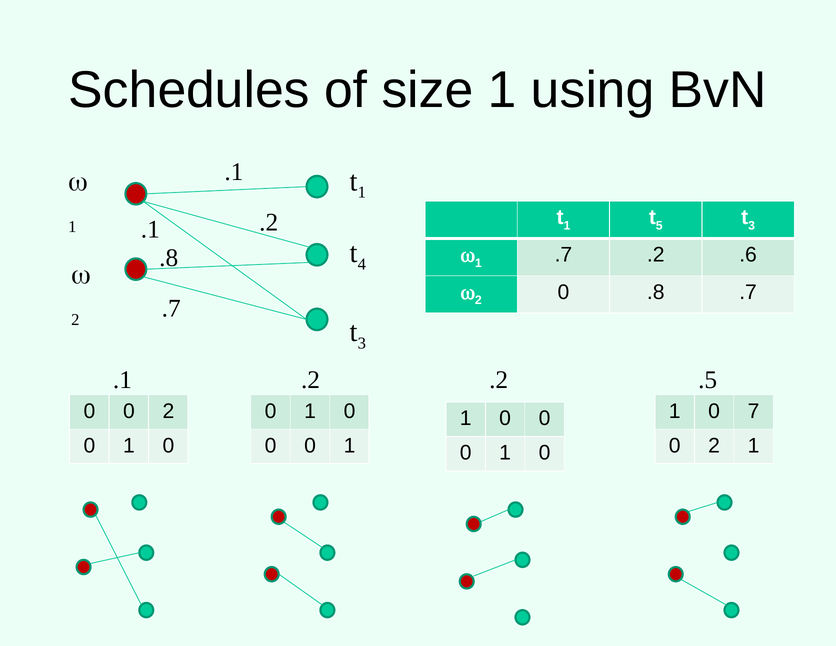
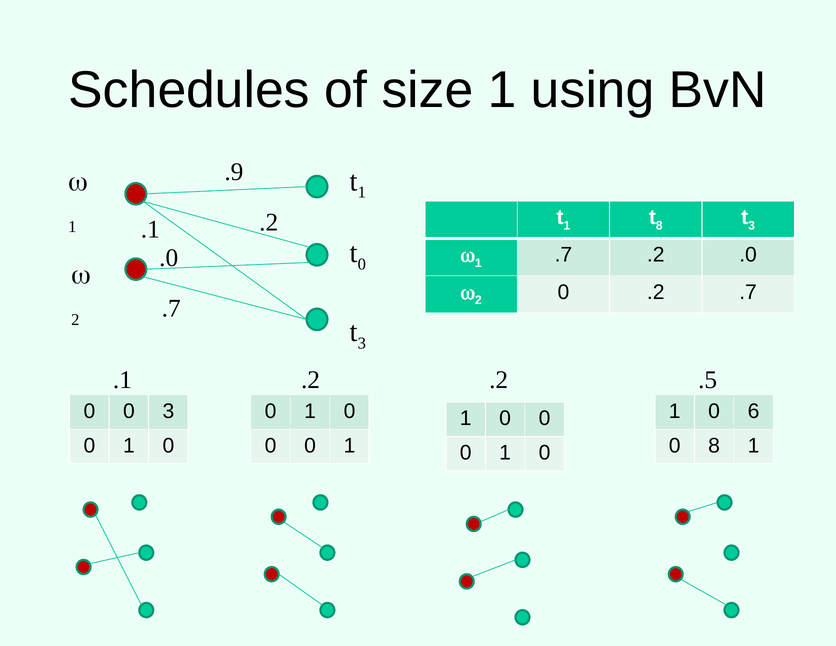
.1: .1 -> .9 (234, 172)
5: 5 -> 8 (659, 226)
4: 4 -> 0 (362, 264)
.8: .8 -> .0 (169, 258)
.2 .6: .6 -> .0 (748, 255)
0 .8: .8 -> .2 (656, 292)
0 0 2: 2 -> 3 (168, 411)
7: 7 -> 6 (754, 411)
2: 2 -> 8 (714, 446)
